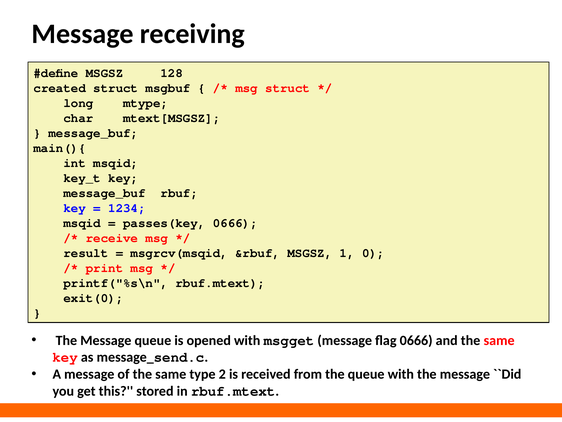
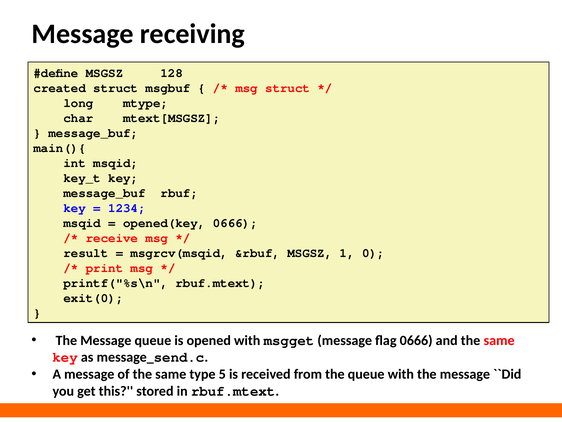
passes(key: passes(key -> opened(key (164, 223)
2: 2 -> 5 (222, 374)
